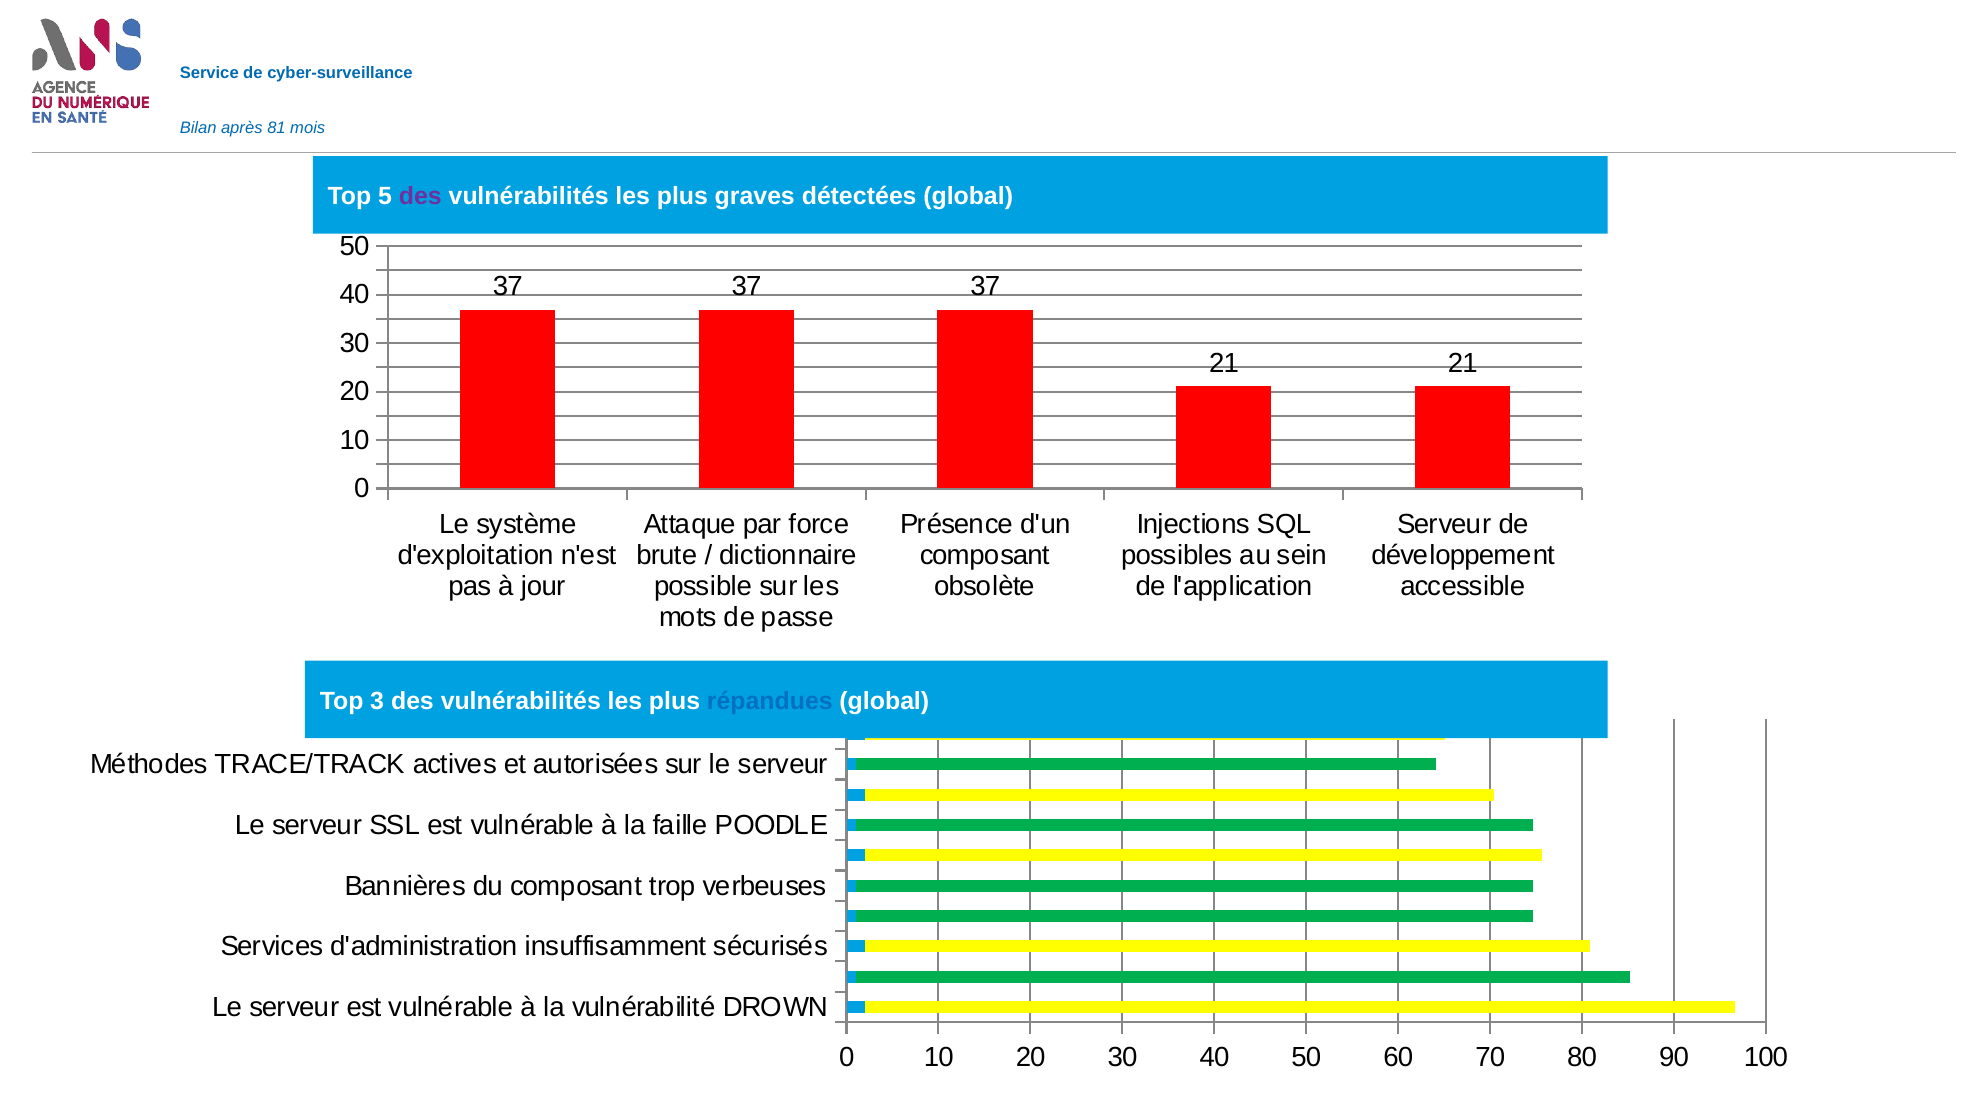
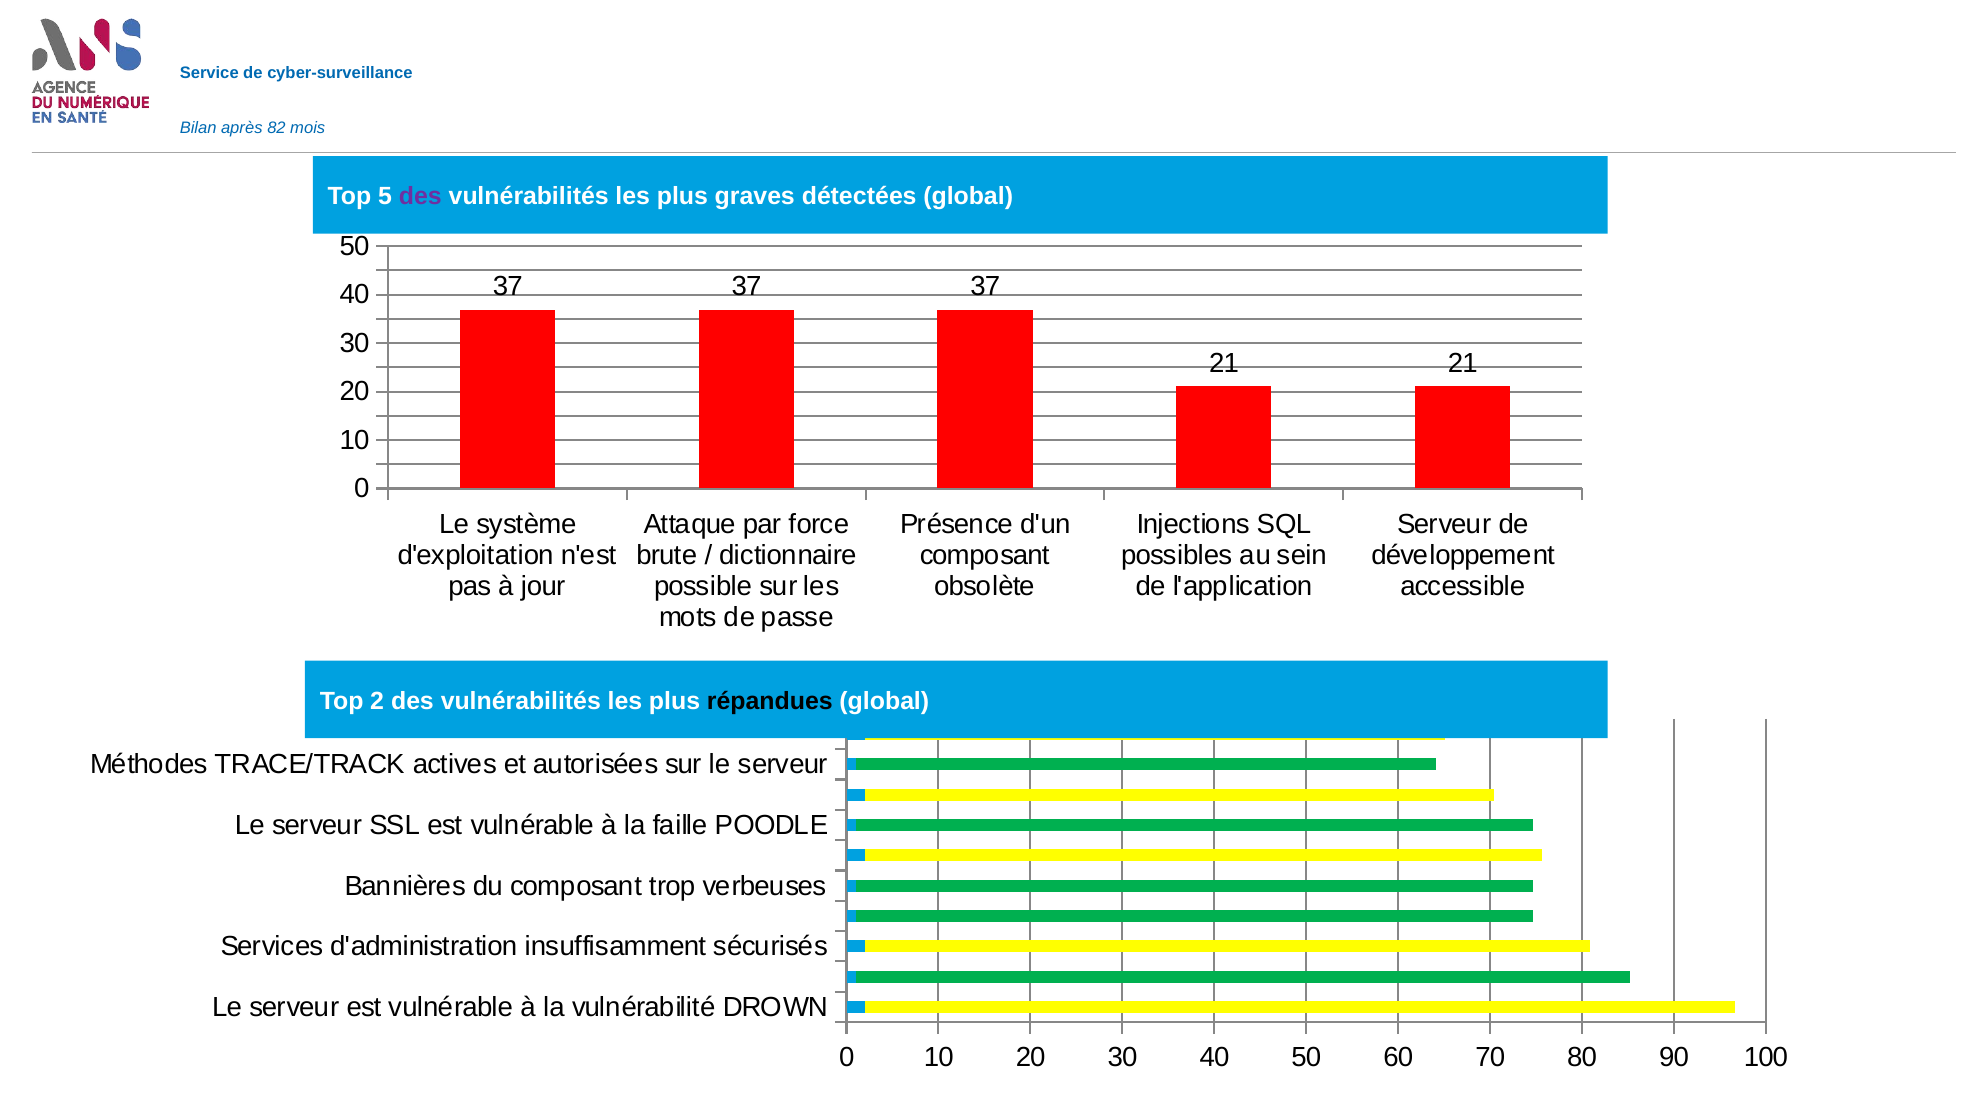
81: 81 -> 82 (276, 128)
3: 3 -> 2 (377, 701)
répandues colour: blue -> black (770, 701)
